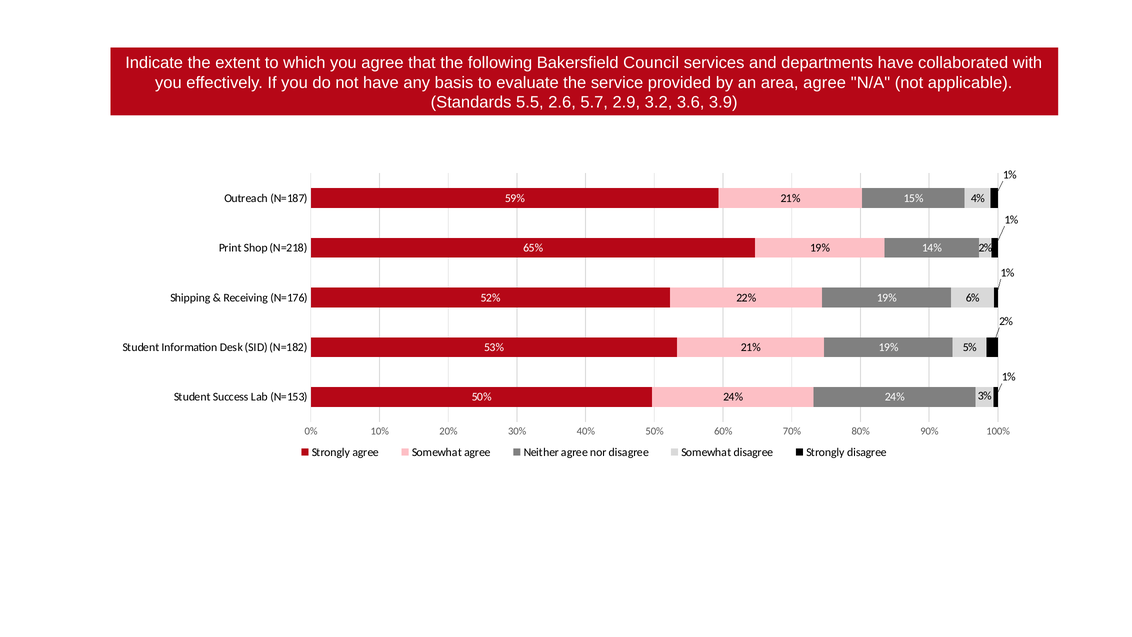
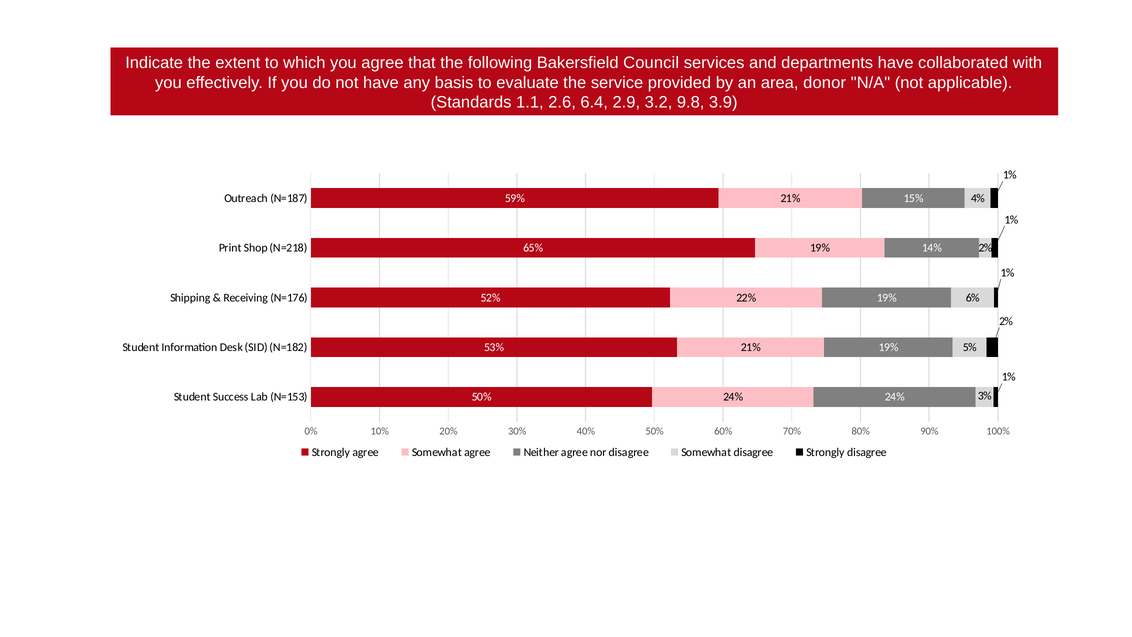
area agree: agree -> donor (825, 83)
5.5: 5.5 -> 1.1 (530, 102)
5.7: 5.7 -> 6.4 (594, 102)
3.6: 3.6 -> 9.8 (691, 102)
